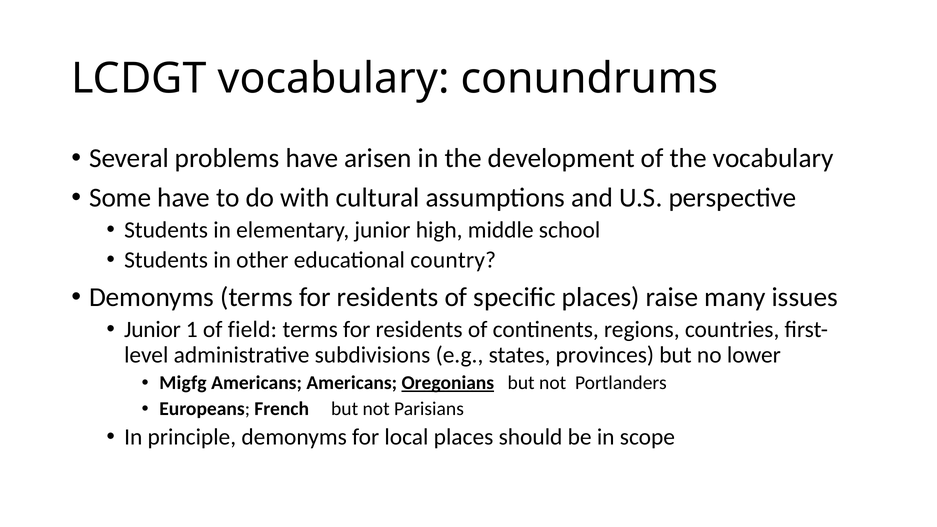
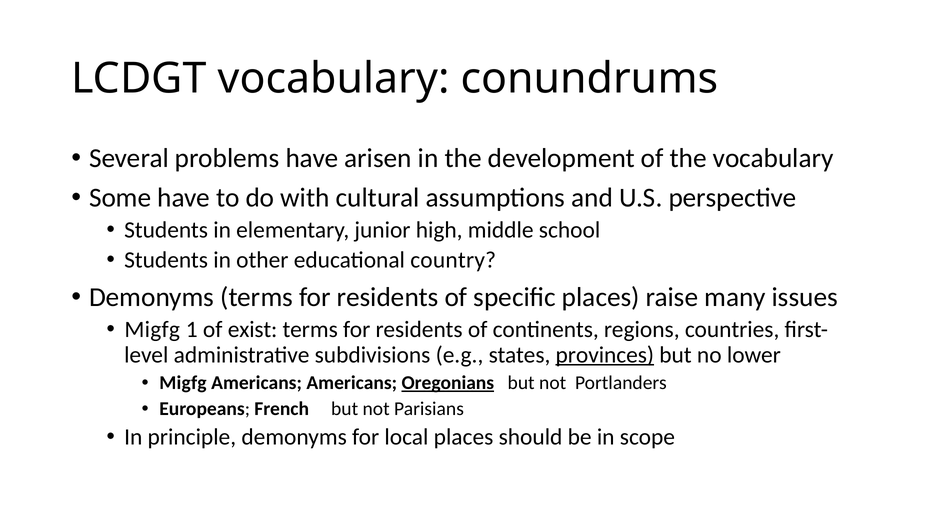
Junior: Junior -> Migfg (152, 330)
field: field -> exist (253, 330)
provinces underline: none -> present (605, 355)
